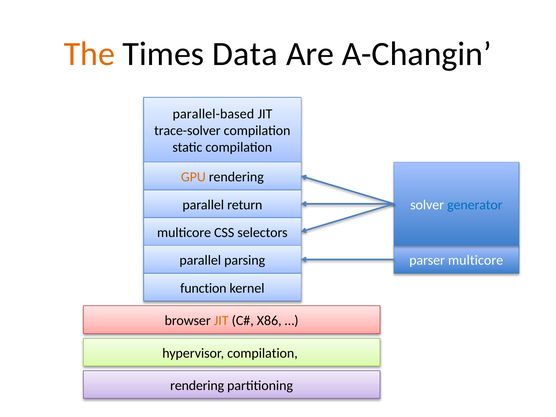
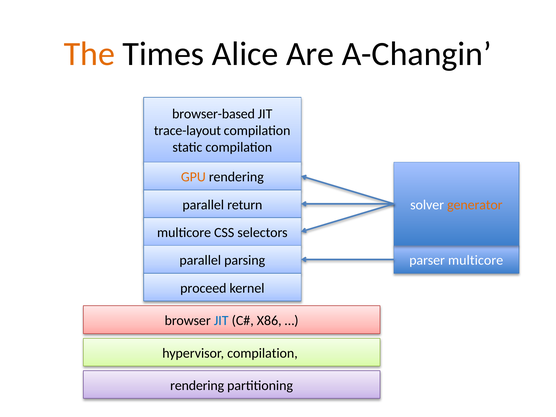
Data: Data -> Alice (245, 54)
parallel-based: parallel-based -> browser-based (214, 114)
trace-solver: trace-solver -> trace-layout (187, 131)
generator colour: blue -> orange (475, 205)
function: function -> proceed (203, 288)
JIT colour: orange -> blue (221, 321)
